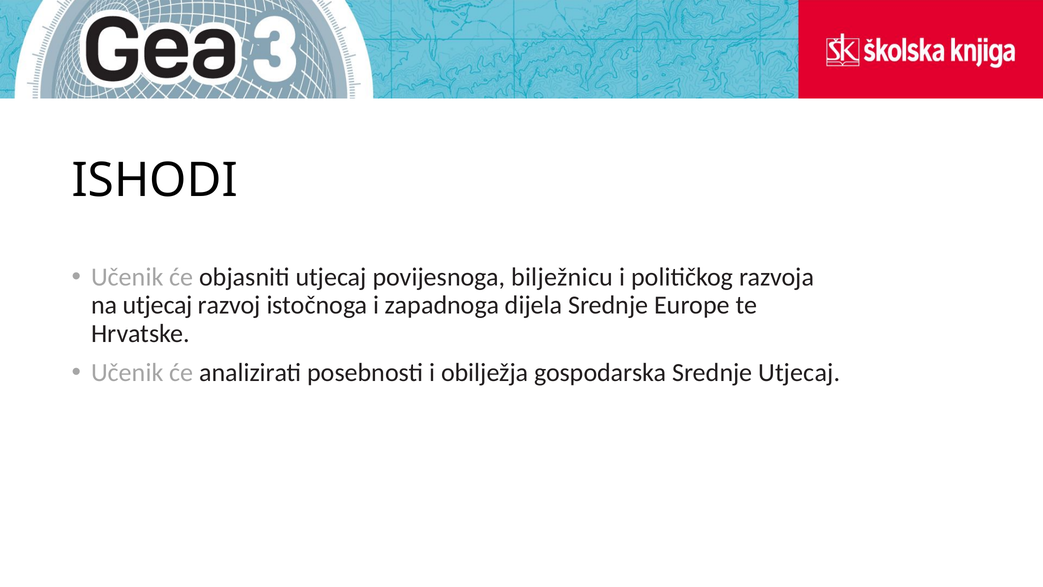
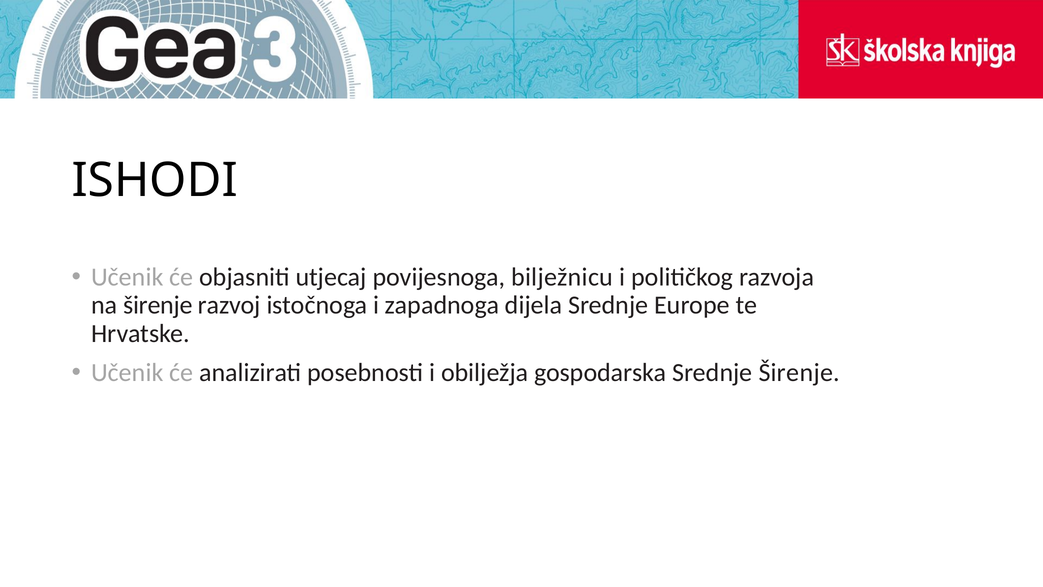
na utjecaj: utjecaj -> širenje (158, 305)
Srednje Utjecaj: Utjecaj -> Širenje (799, 372)
